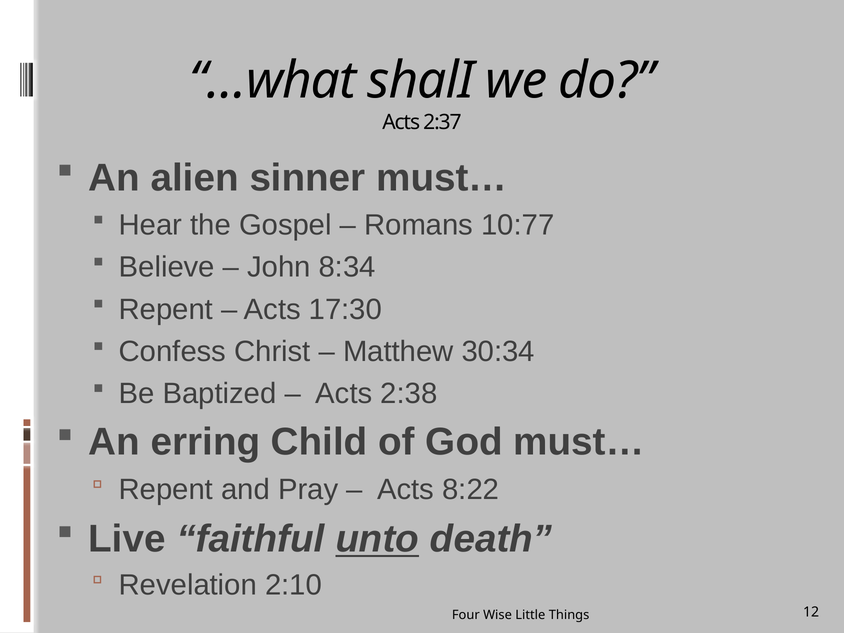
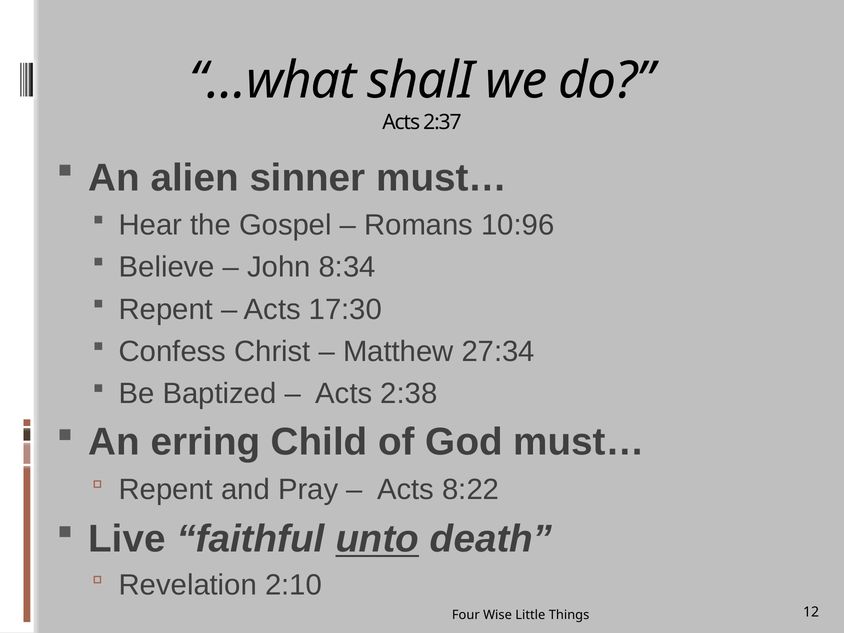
10:77: 10:77 -> 10:96 (518, 225)
30:34: 30:34 -> 27:34 (498, 352)
